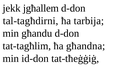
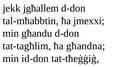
tal-tagħdirni: tal-tagħdirni -> tal-mħabbtin (31, 21)
tarbija: tarbija -> jmexxi (89, 21)
